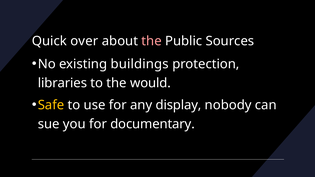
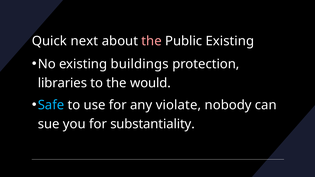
over: over -> next (84, 41)
Public Sources: Sources -> Existing (230, 41)
Safe colour: yellow -> light blue (51, 105)
display: display -> violate (178, 105)
documentary: documentary -> substantiality (153, 124)
